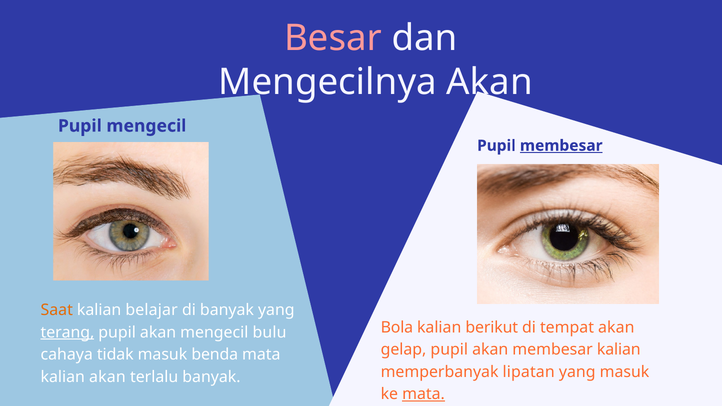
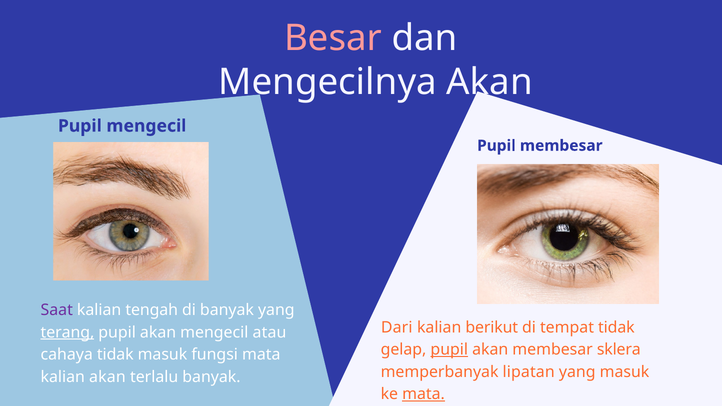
membesar underline: present -> none (561, 146)
Saat colour: orange -> purple (57, 310)
belajar: belajar -> tengah (152, 310)
Bola: Bola -> Dari (397, 327)
tempat akan: akan -> tidak (616, 327)
bulu: bulu -> atau (269, 332)
pupil underline: none -> present (449, 350)
membesar kalian: kalian -> sklera (619, 350)
benda: benda -> fungsi (215, 355)
